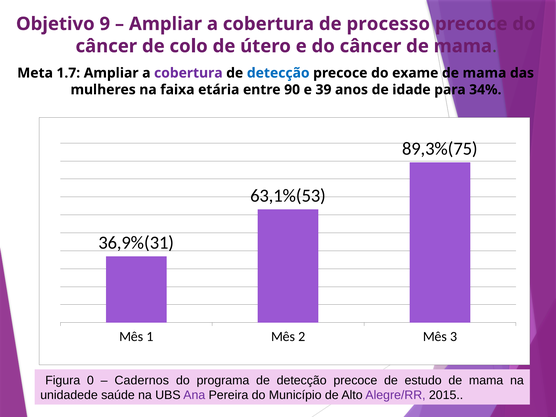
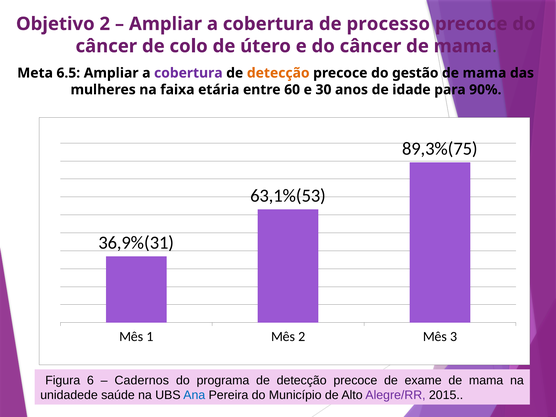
Objetivo 9: 9 -> 2 (105, 24)
1.7: 1.7 -> 6.5 (68, 73)
detecção colour: blue -> orange (278, 73)
exame: exame -> gestão (415, 73)
90: 90 -> 60 (292, 90)
39: 39 -> 30 (323, 90)
34%: 34% -> 90% (485, 90)
0: 0 -> 6 (90, 380)
estudo: estudo -> exame (423, 380)
Ana colour: purple -> blue (194, 395)
